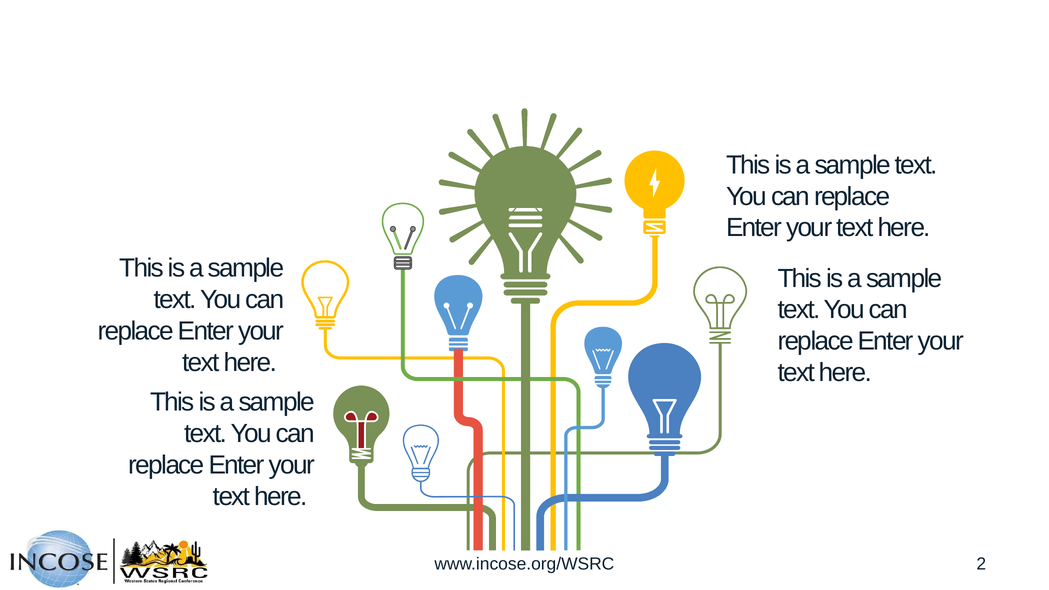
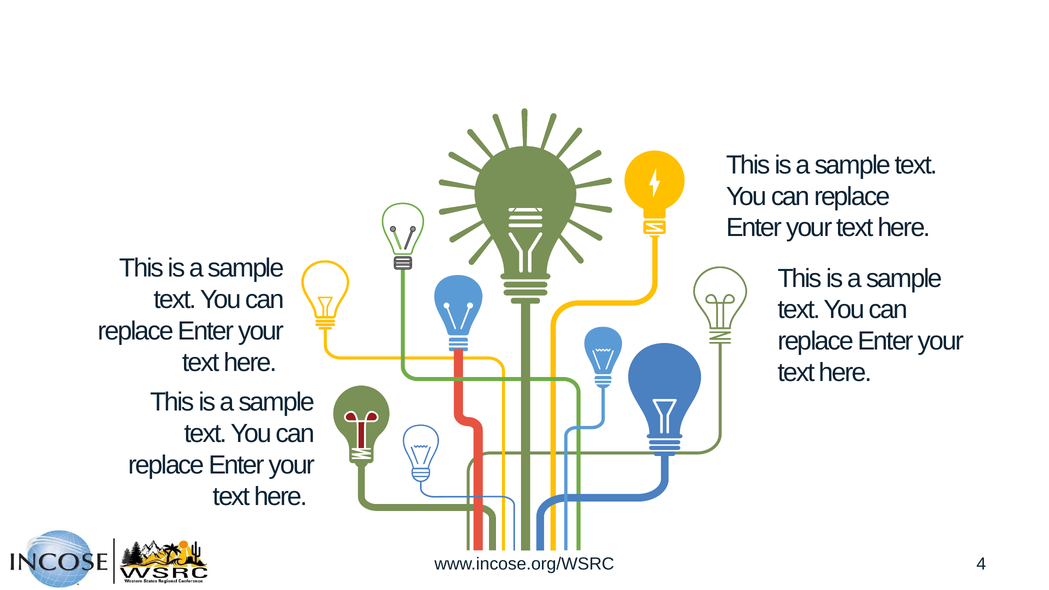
2: 2 -> 4 (981, 564)
